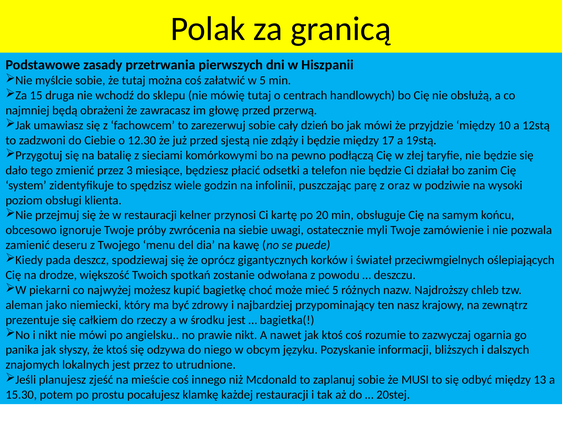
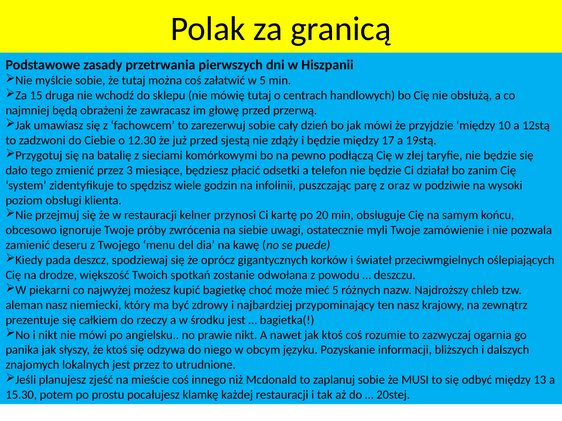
aleman jako: jako -> nasz (56, 305)
